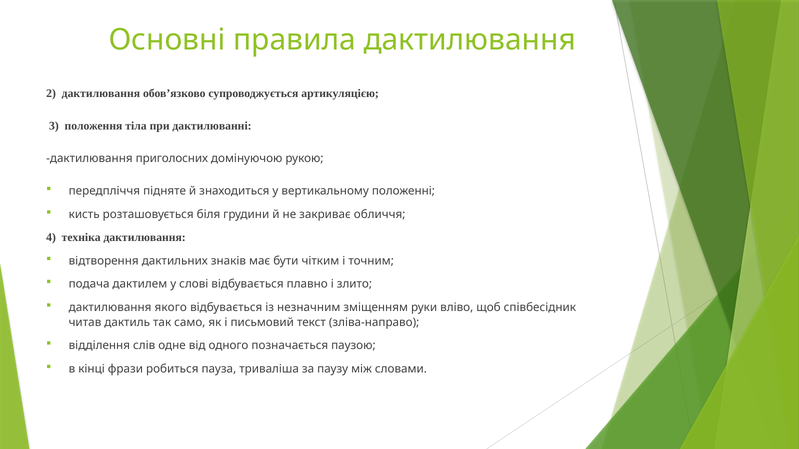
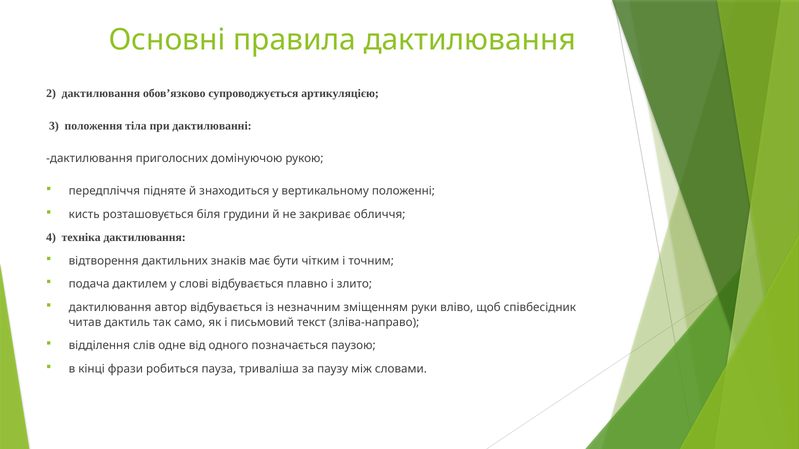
якого: якого -> автор (171, 308)
